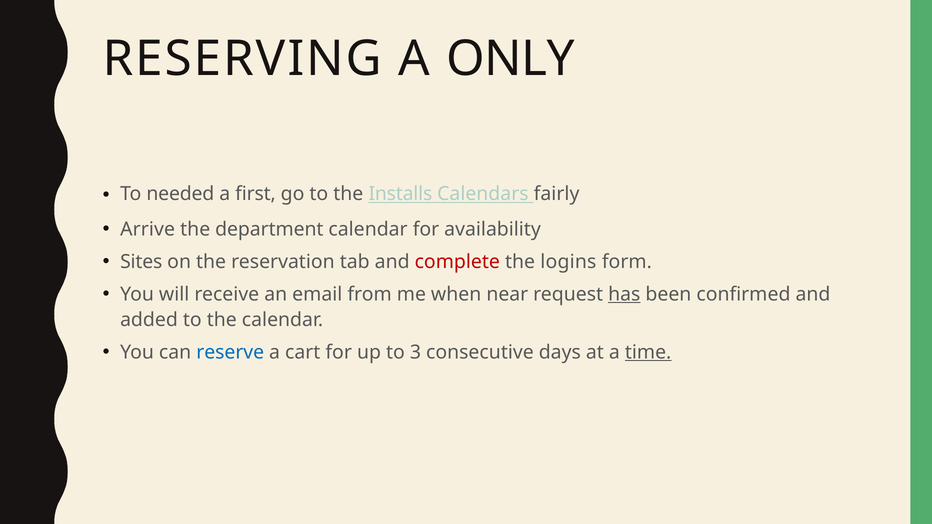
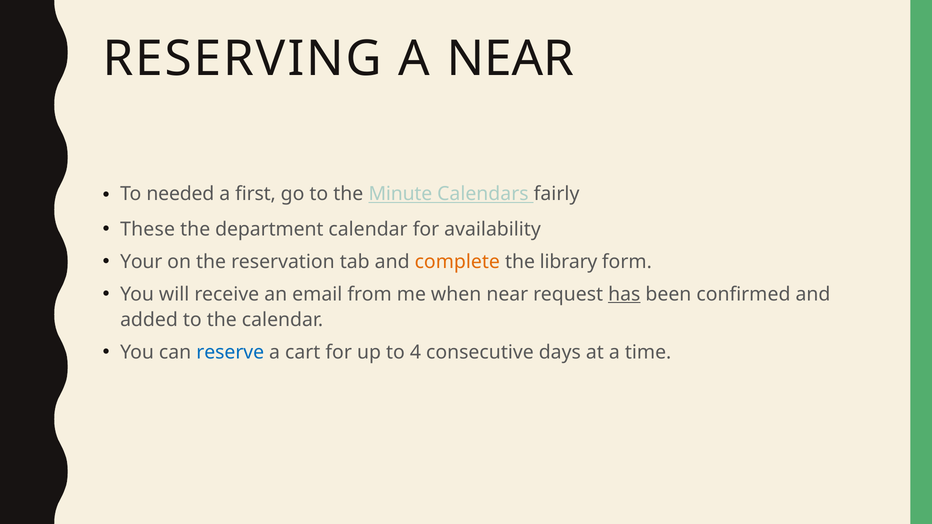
A ONLY: ONLY -> NEAR (510, 59)
Installs: Installs -> Minute (400, 194)
Arrive: Arrive -> These (148, 230)
Sites: Sites -> Your (141, 262)
complete colour: red -> orange (457, 262)
logins: logins -> library (569, 262)
3: 3 -> 4 (415, 352)
time underline: present -> none (648, 352)
